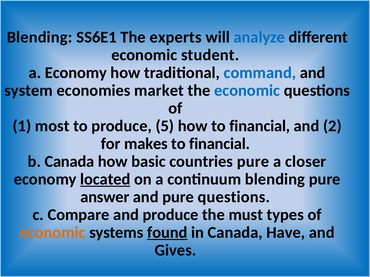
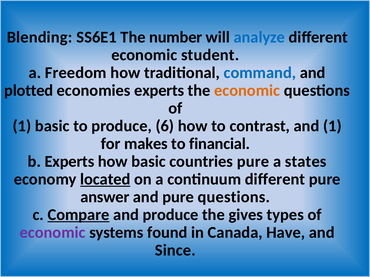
experts: experts -> number (176, 37)
a Economy: Economy -> Freedom (76, 73)
system: system -> plotted (29, 91)
economies market: market -> experts (159, 91)
economic colour: blue -> orange (247, 91)
1 most: most -> basic (52, 126)
5: 5 -> 6 (165, 126)
how to financial: financial -> contrast (260, 126)
and 2: 2 -> 1 (332, 126)
b Canada: Canada -> Experts (69, 162)
closer: closer -> states (306, 162)
continuum blending: blending -> different (275, 179)
Compare underline: none -> present (78, 215)
must: must -> gives (246, 215)
economic colour: orange -> purple (53, 233)
found underline: present -> none (167, 233)
Gives: Gives -> Since (175, 251)
